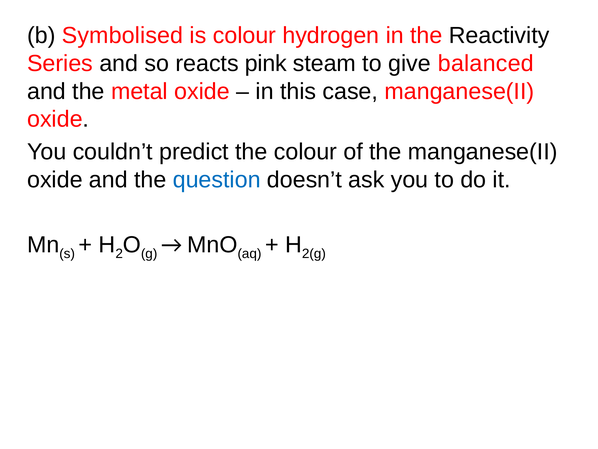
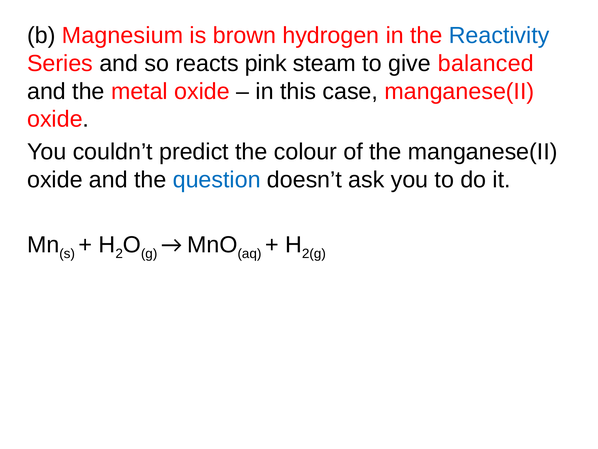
Symbolised: Symbolised -> Magnesium (123, 36)
is colour: colour -> brown (244, 36)
Reactivity colour: black -> blue (499, 36)
